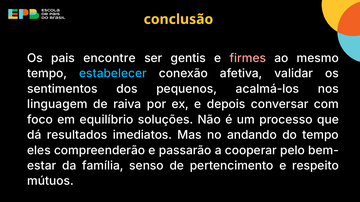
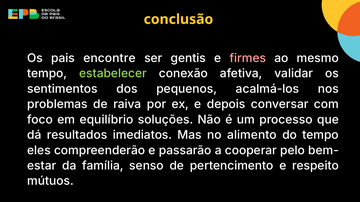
estabelecer colour: light blue -> light green (113, 74)
linguagem: linguagem -> problemas (57, 104)
andando: andando -> alimento (252, 135)
